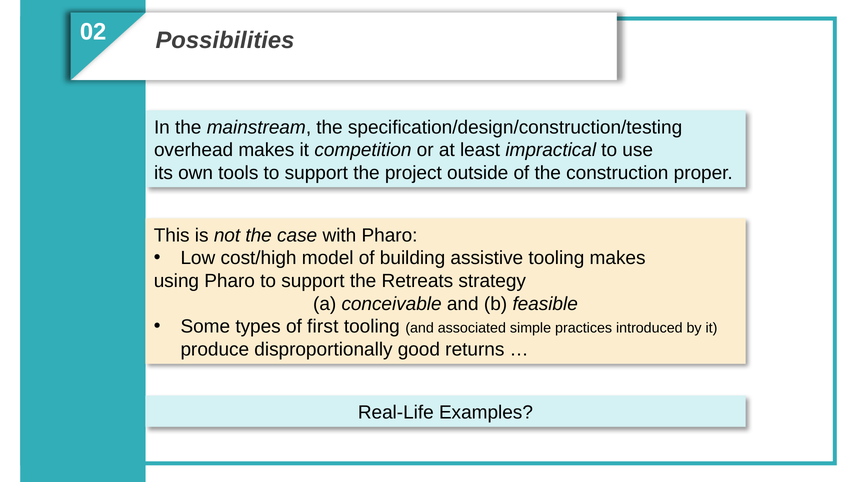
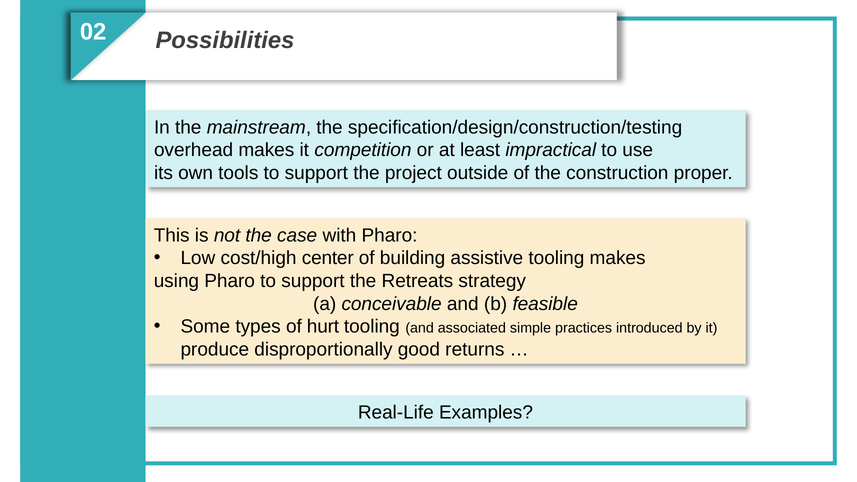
model: model -> center (328, 258)
first: first -> hurt (323, 327)
